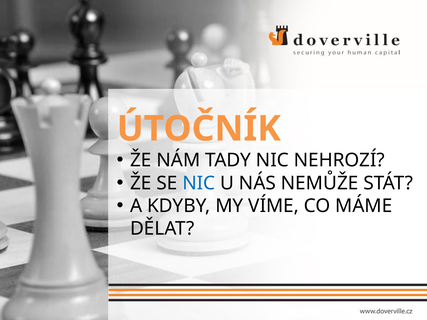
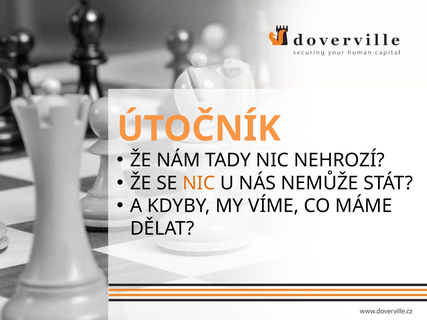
NIC colour: blue -> orange (199, 183)
